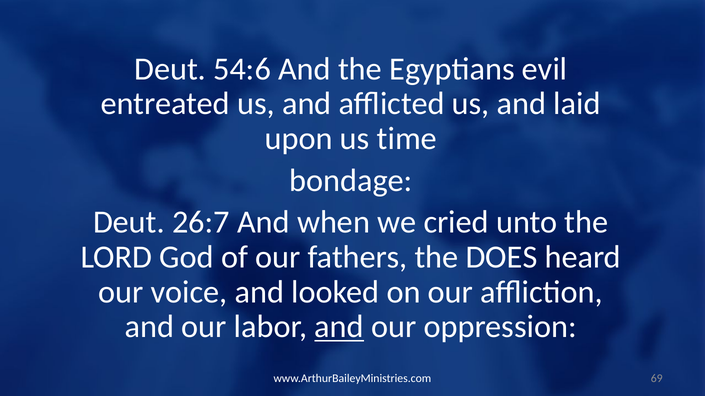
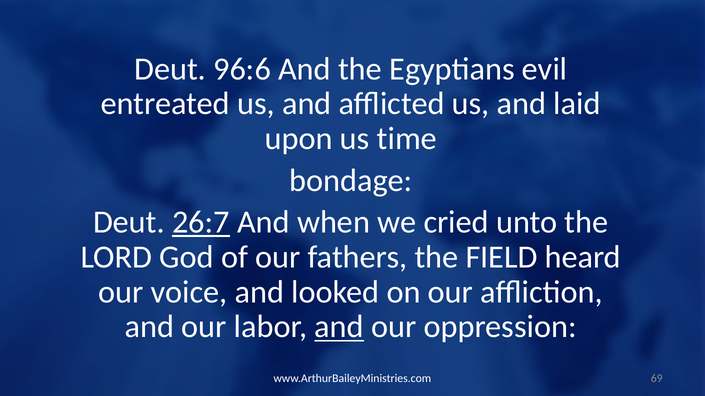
54:6: 54:6 -> 96:6 (242, 69)
26:7 underline: none -> present (201, 223)
DOES: DOES -> FIELD (502, 258)
